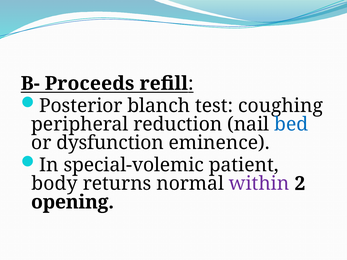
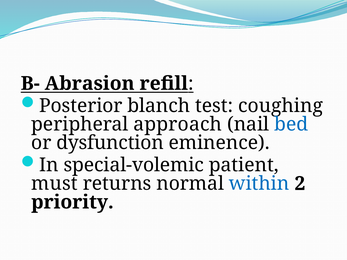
Proceeds: Proceeds -> Abrasion (90, 84)
reduction: reduction -> approach (178, 124)
body: body -> must (54, 184)
within colour: purple -> blue (259, 184)
opening: opening -> priority (72, 202)
